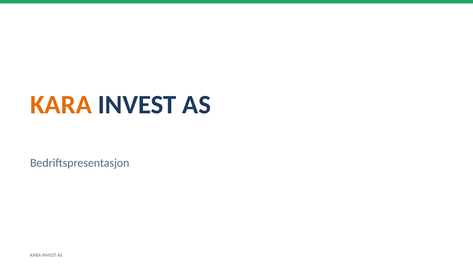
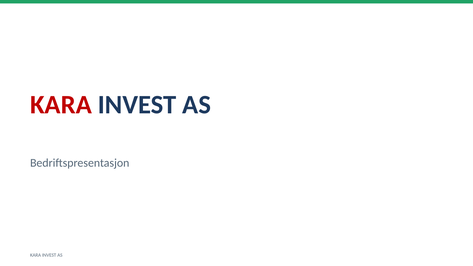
KARA colour: orange -> red (61, 105)
